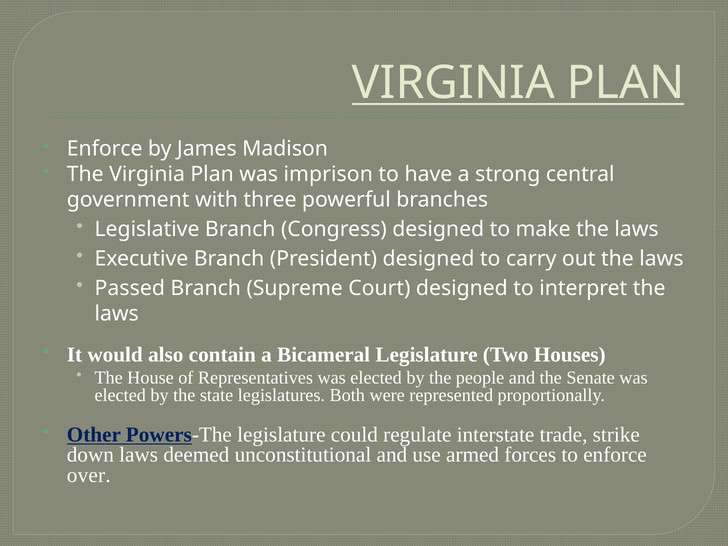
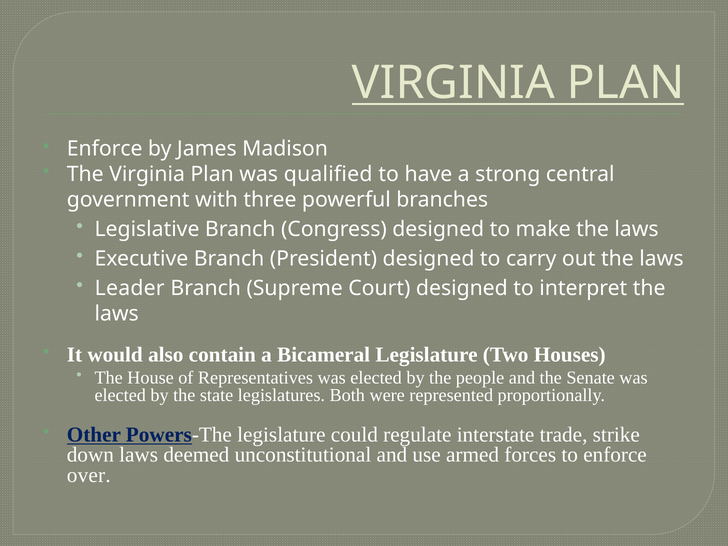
imprison: imprison -> qualified (328, 174)
Passed: Passed -> Leader (130, 288)
